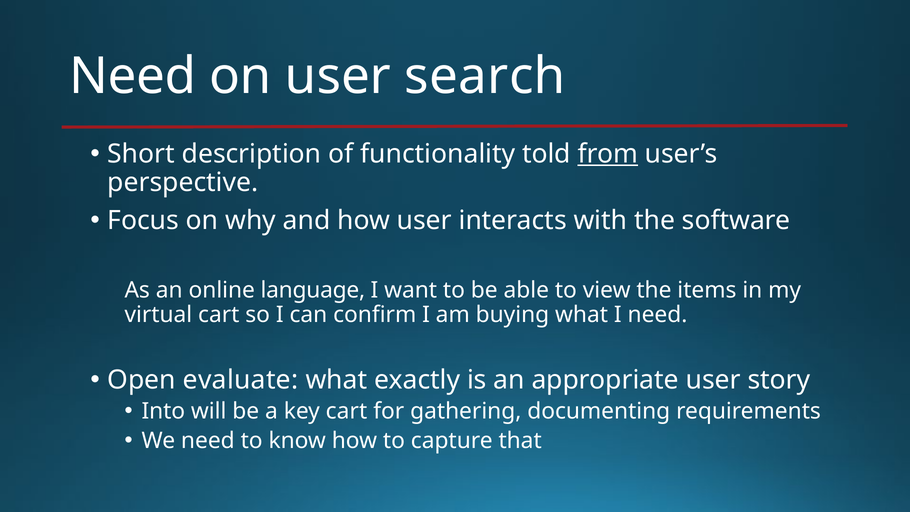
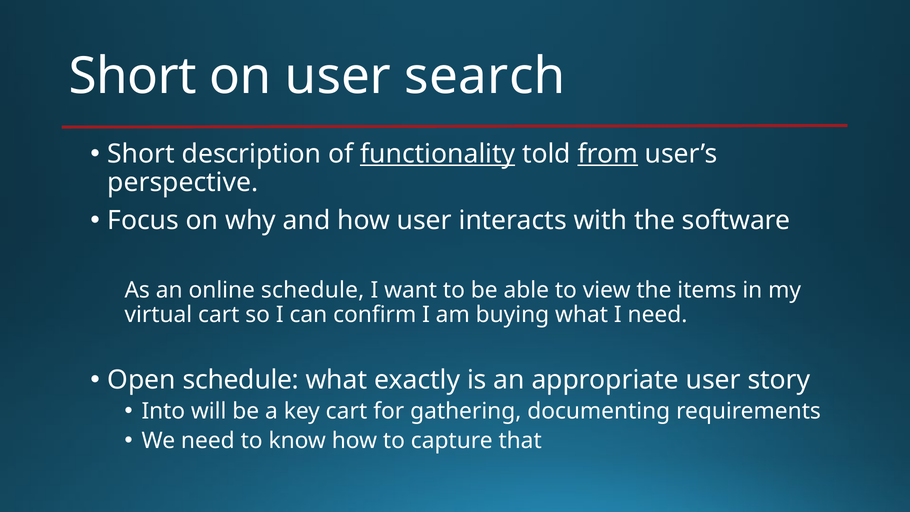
Need: Need -> Short (133, 76)
functionality underline: none -> present (438, 154)
online language: language -> schedule (313, 290)
Open evaluate: evaluate -> schedule (241, 380)
